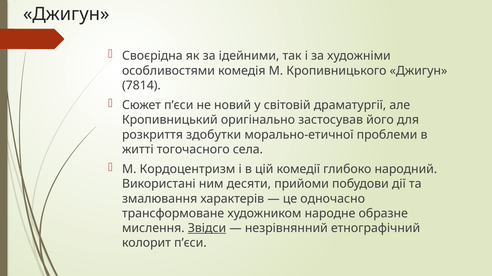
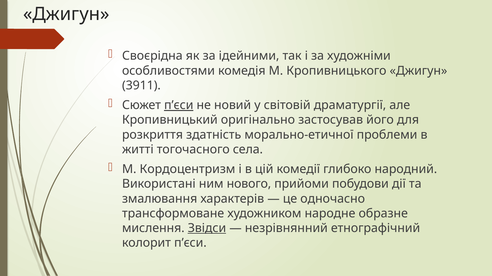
7814: 7814 -> 3911 (141, 86)
п’єси underline: none -> present (179, 105)
здобутки: здобутки -> здатність (214, 135)
десяти: десяти -> нового (249, 184)
